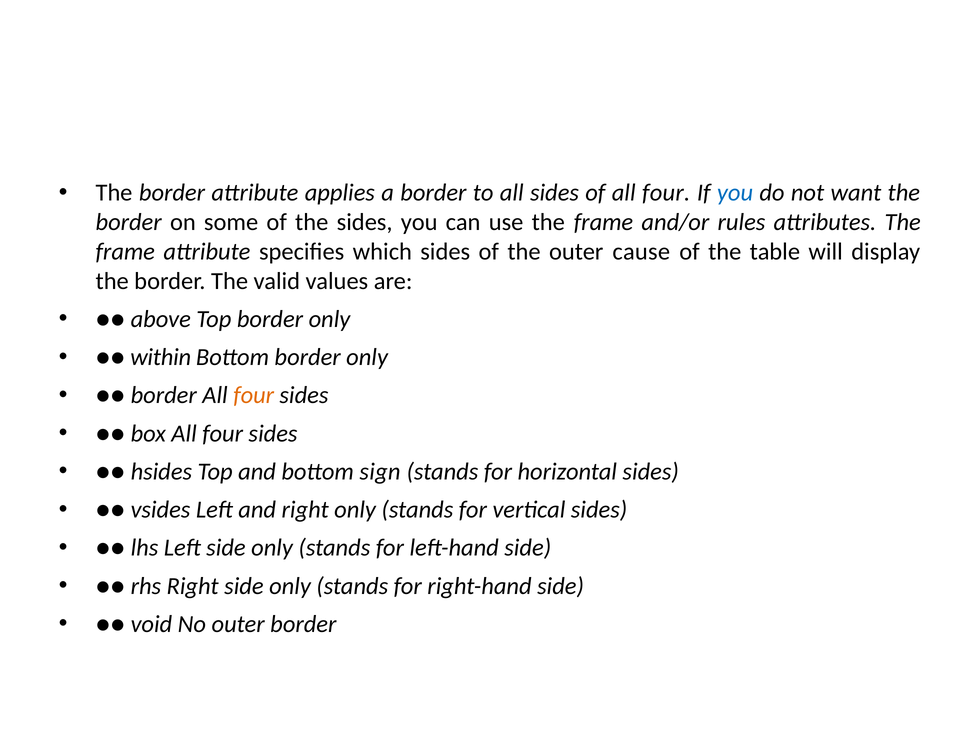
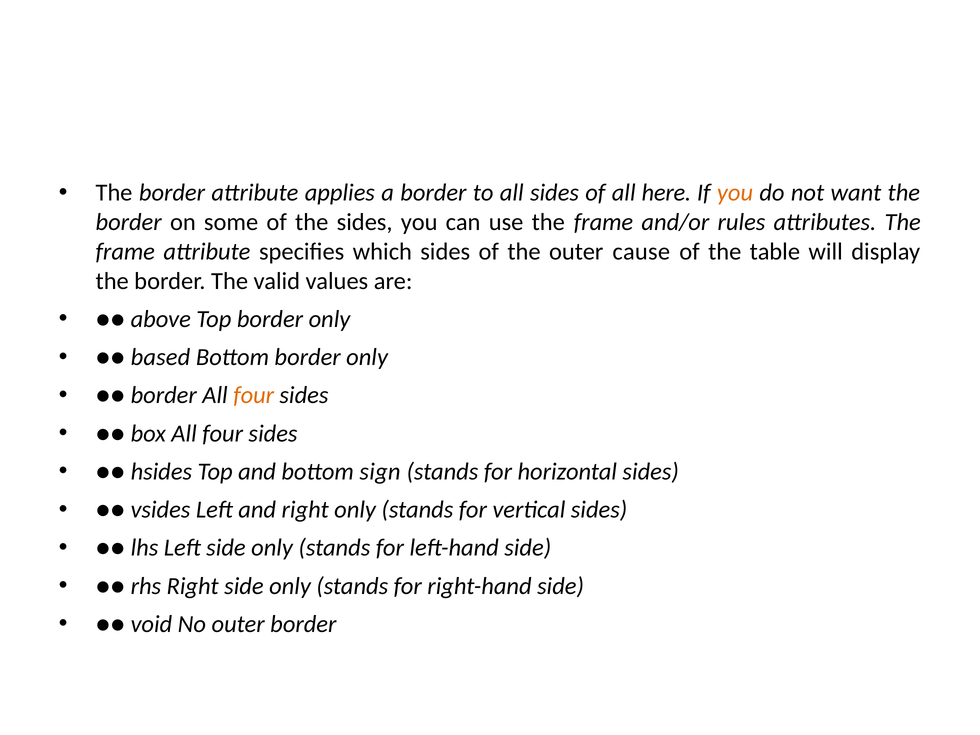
of all four: four -> here (666, 193)
you colour: blue -> orange (735, 193)
within: within -> based (160, 357)
